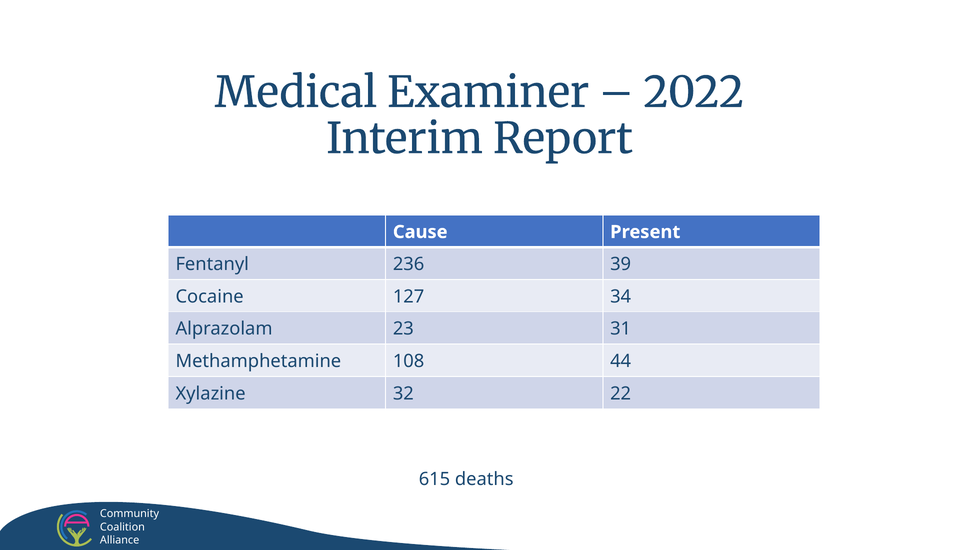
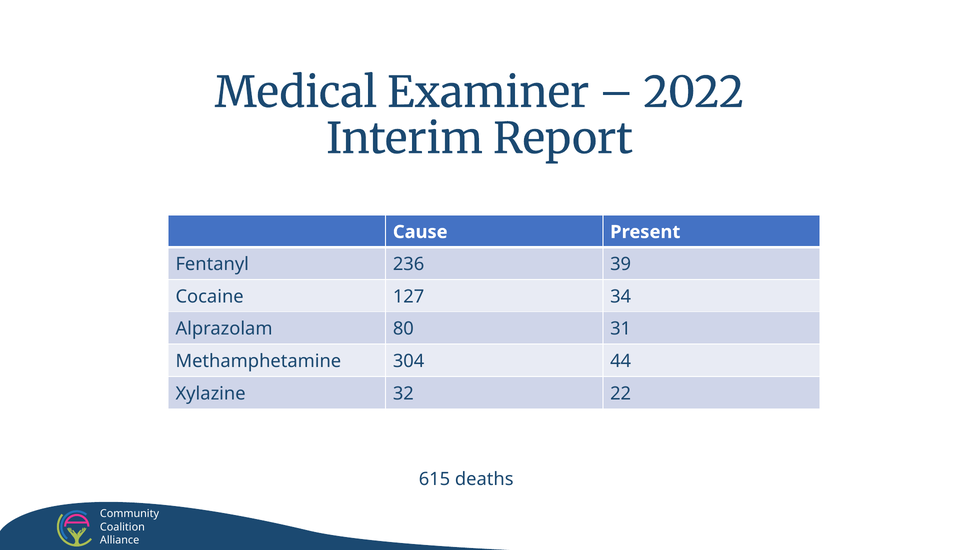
23: 23 -> 80 (403, 329)
108: 108 -> 304 (409, 361)
